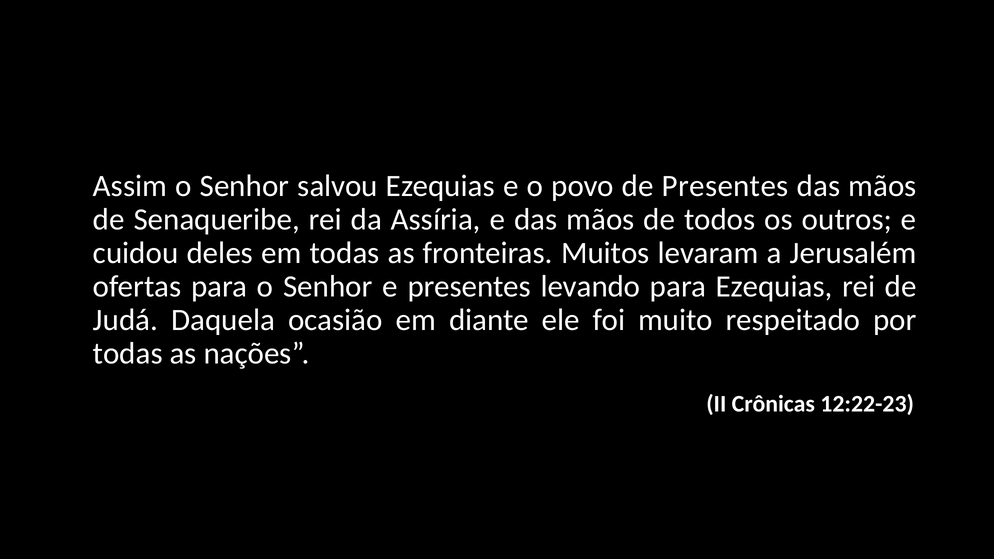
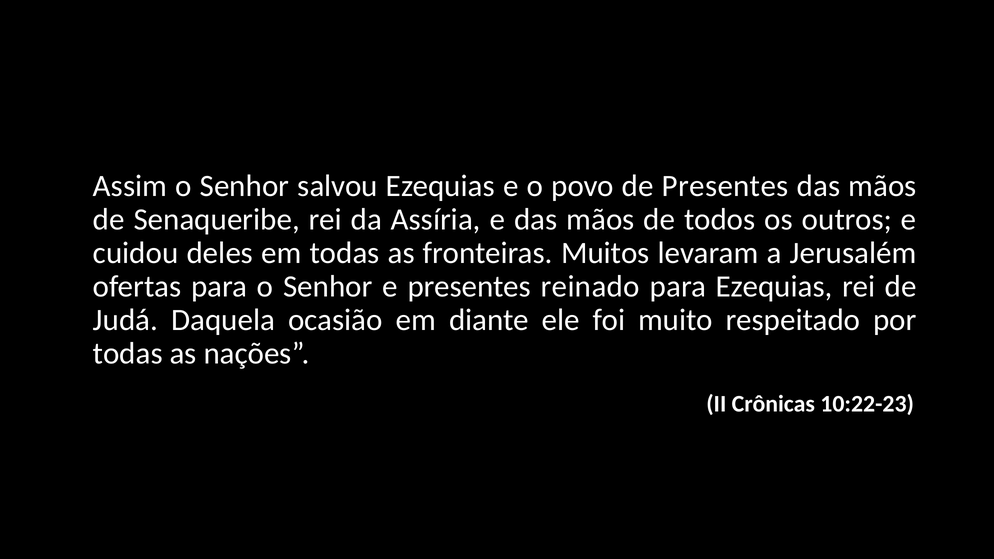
levando: levando -> reinado (590, 287)
12:22-23: 12:22-23 -> 10:22-23 (867, 404)
